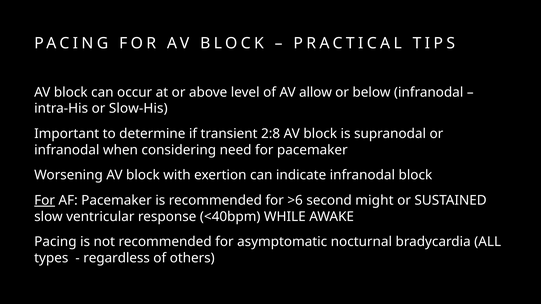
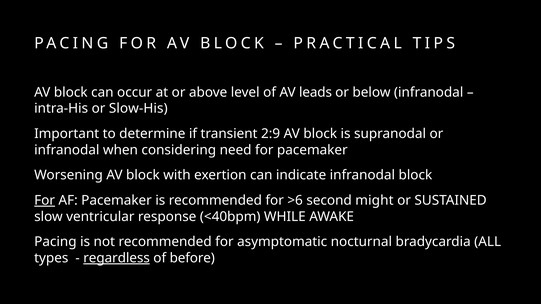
allow: allow -> leads (315, 92)
2:8: 2:8 -> 2:9 (271, 134)
regardless underline: none -> present (117, 258)
others: others -> before (192, 258)
